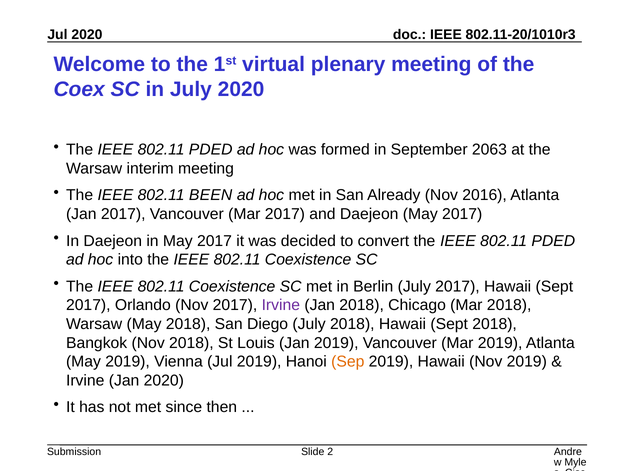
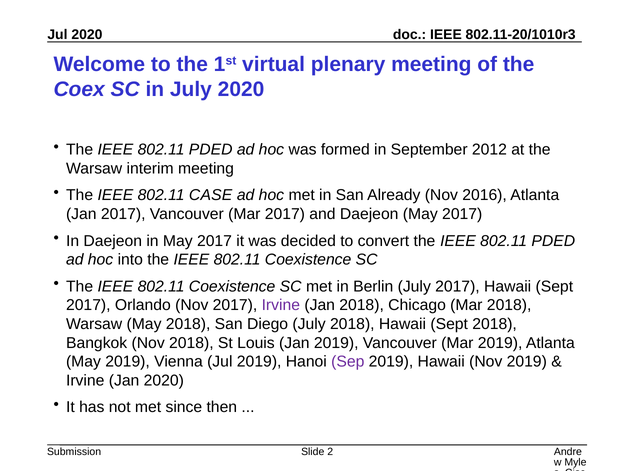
2063: 2063 -> 2012 (489, 150)
BEEN: BEEN -> CASE (211, 196)
Sep colour: orange -> purple (348, 362)
